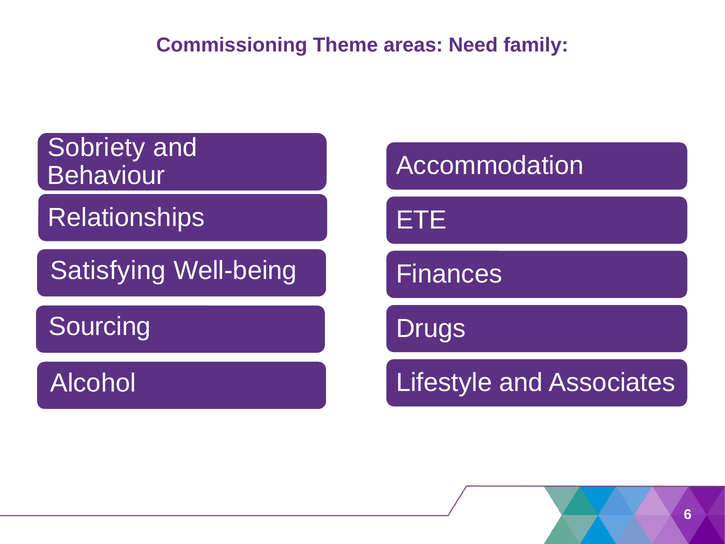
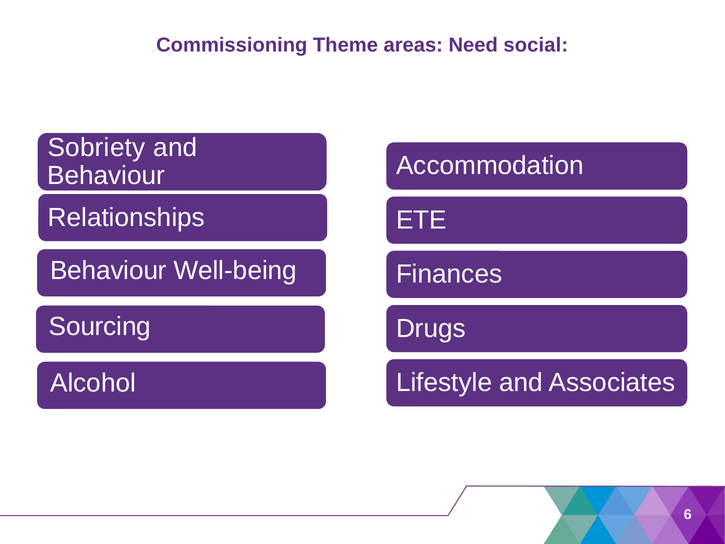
family: family -> social (536, 45)
Satisfying: Satisfying -> Behaviour (108, 270)
